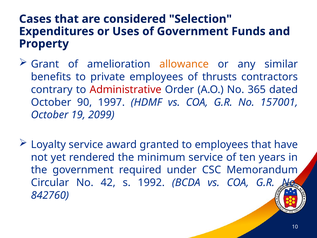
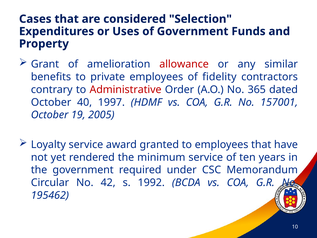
allowance colour: orange -> red (184, 64)
thrusts: thrusts -> fidelity (219, 77)
90: 90 -> 40 (85, 102)
2099: 2099 -> 2005 (101, 115)
842760: 842760 -> 195462 (50, 195)
